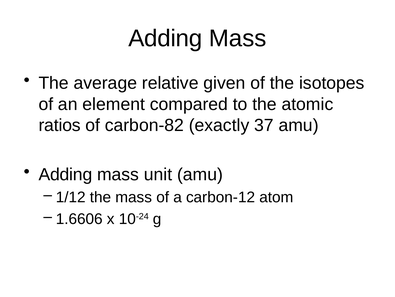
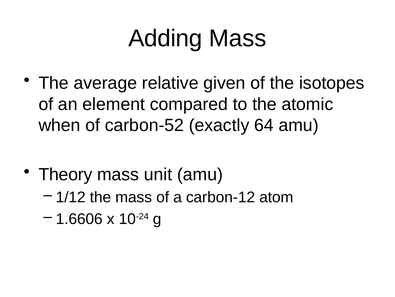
ratios: ratios -> when (60, 125)
carbon-82: carbon-82 -> carbon-52 (144, 125)
37: 37 -> 64 (264, 125)
Adding: Adding -> Theory (65, 174)
